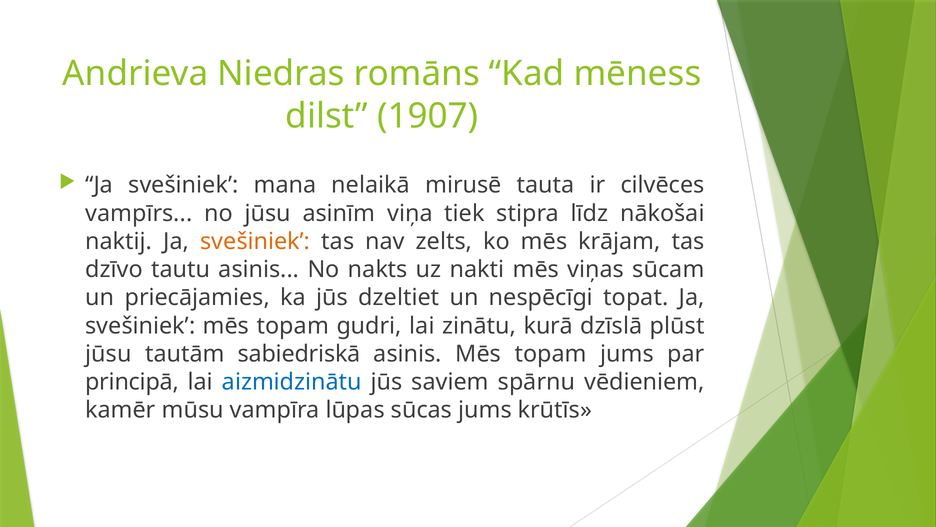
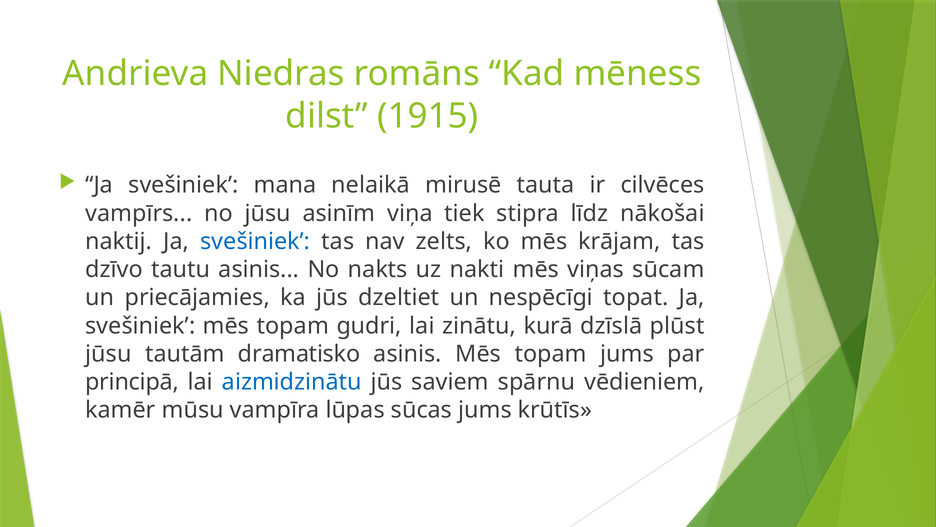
1907: 1907 -> 1915 (428, 116)
svešiniek colour: orange -> blue (255, 241)
sabiedriskā: sabiedriskā -> dramatisko (299, 354)
